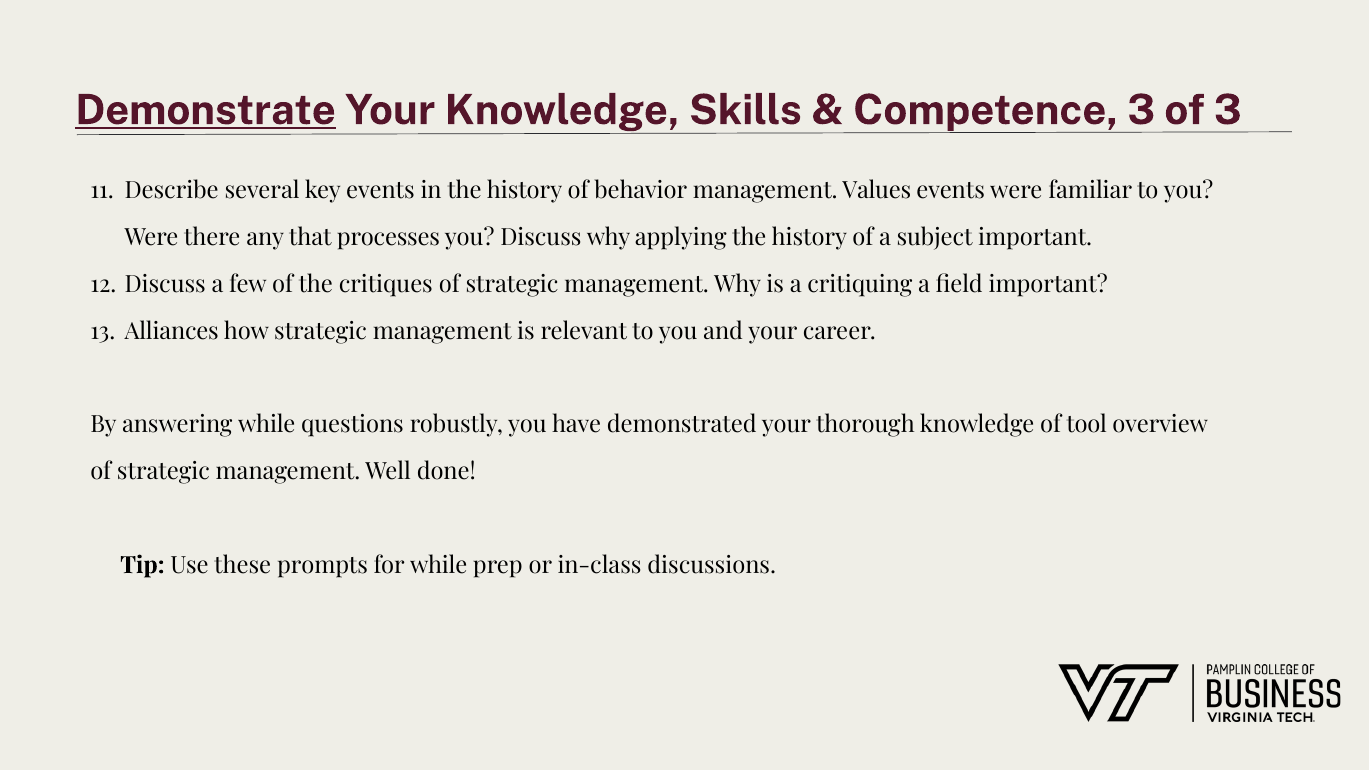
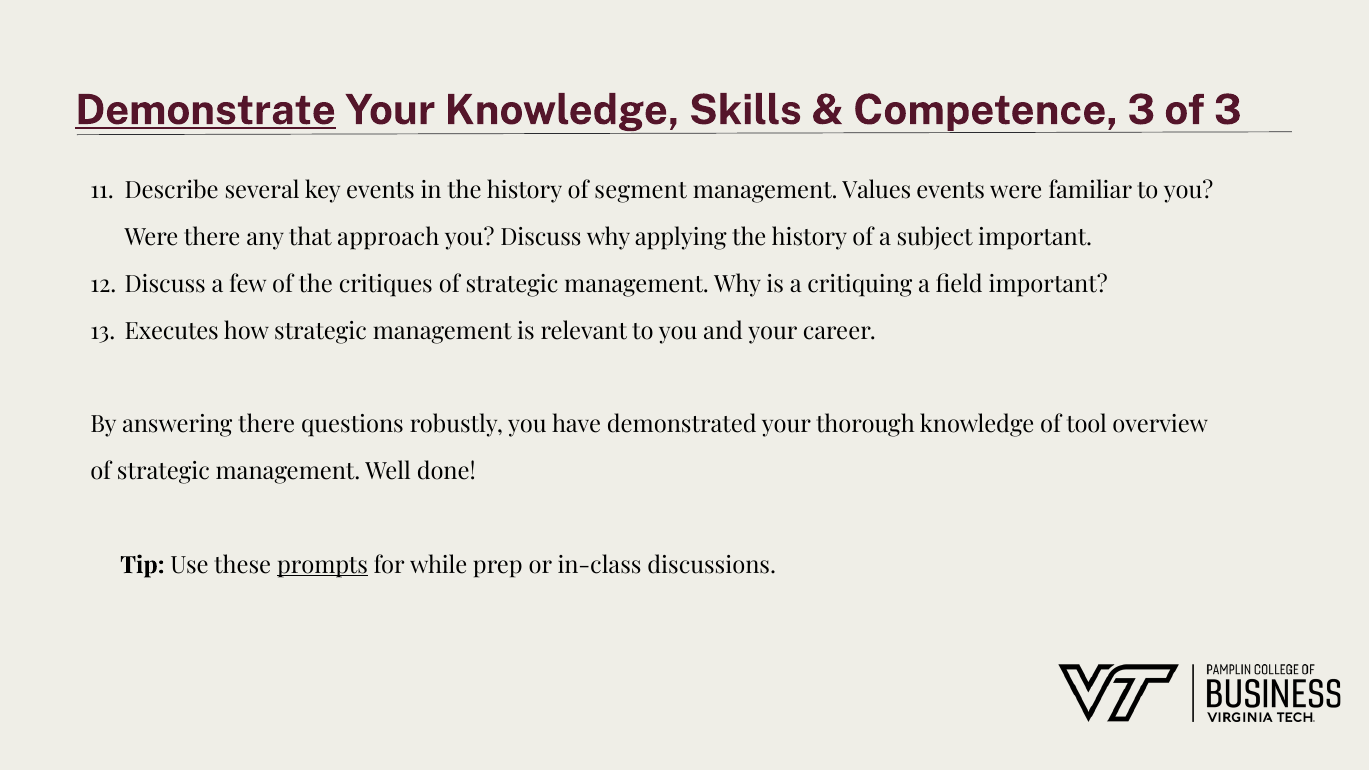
behavior: behavior -> segment (641, 191)
processes: processes -> approach (388, 238)
Alliances: Alliances -> Executes (172, 331)
answering while: while -> there (267, 425)
prompts underline: none -> present (323, 565)
